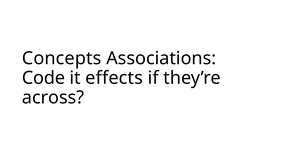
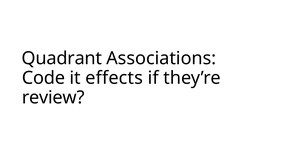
Concepts: Concepts -> Quadrant (62, 58)
across: across -> review (53, 97)
